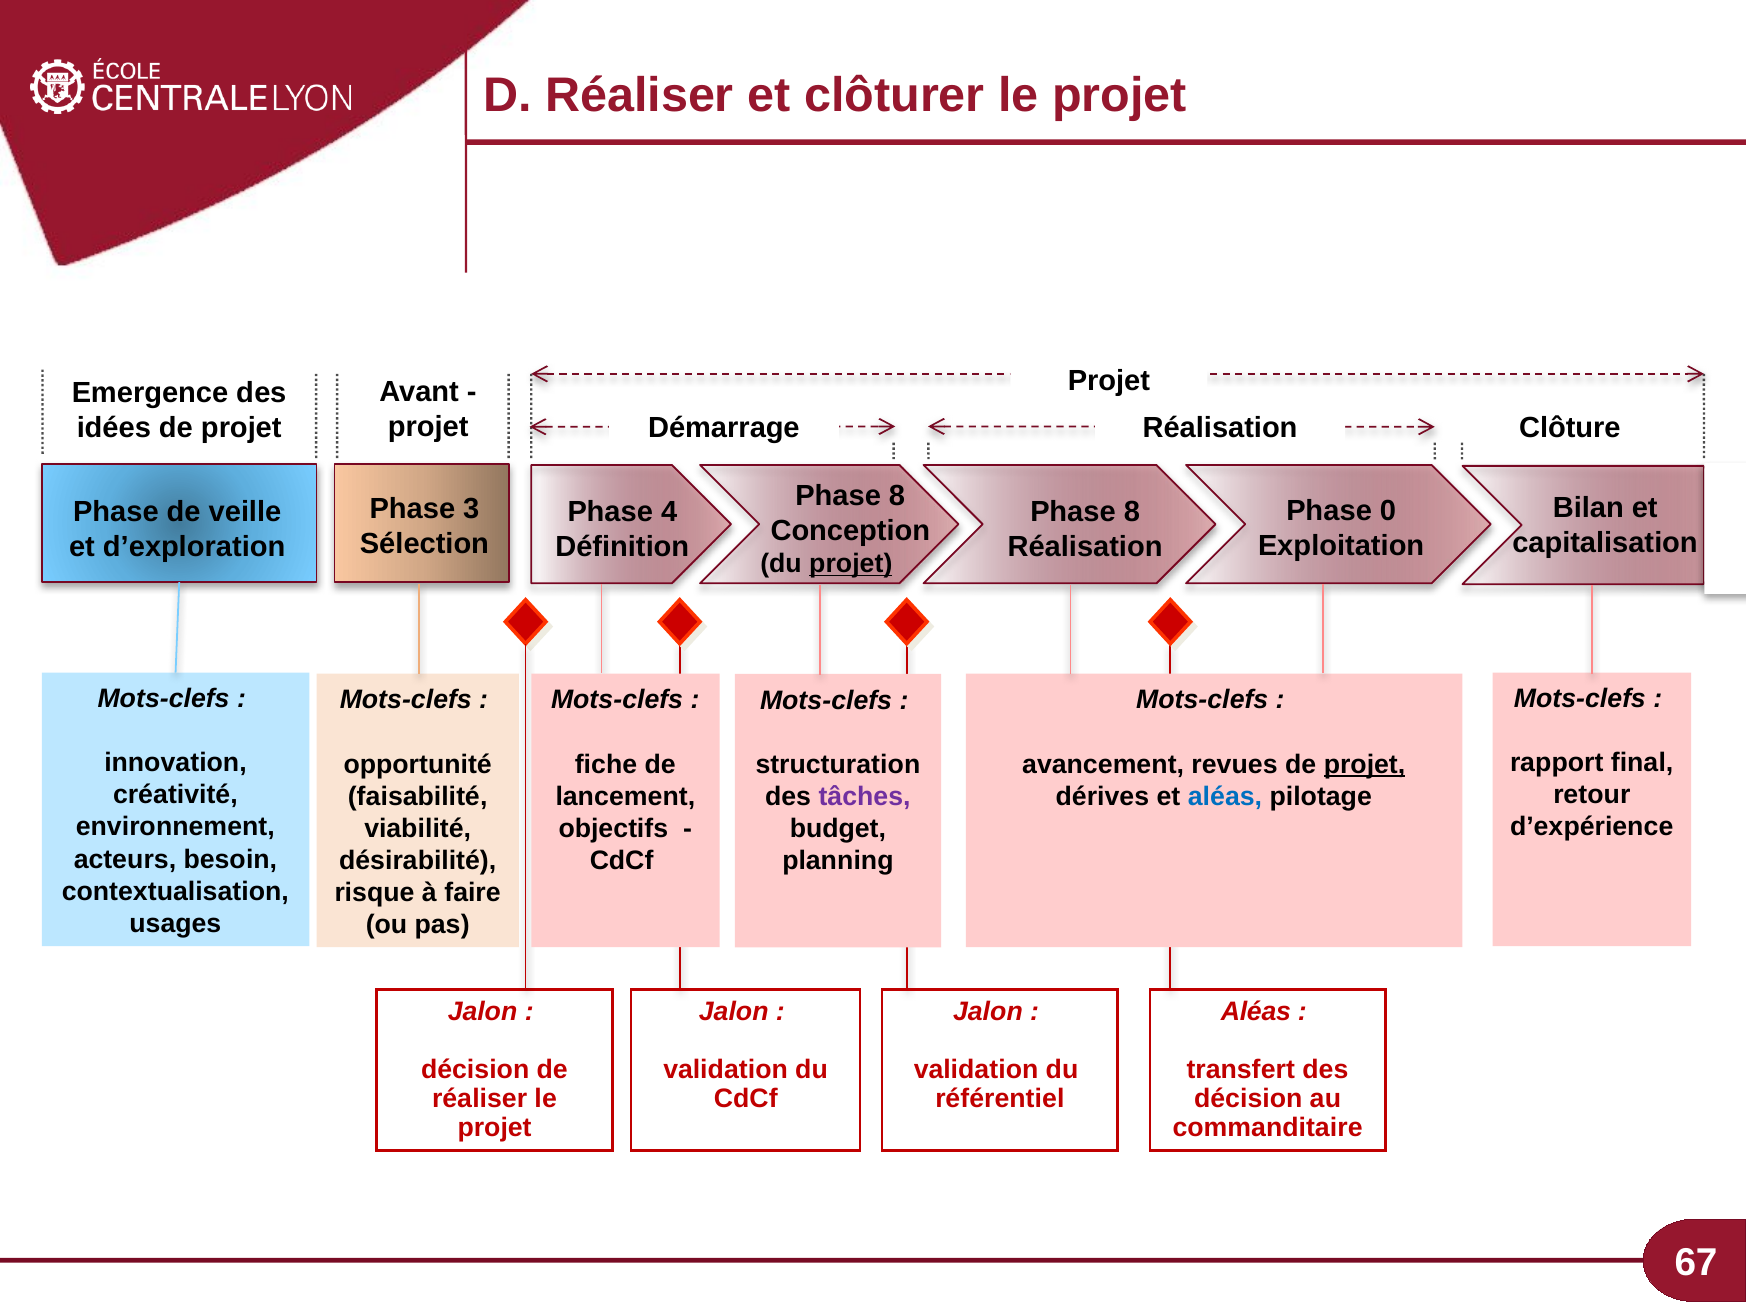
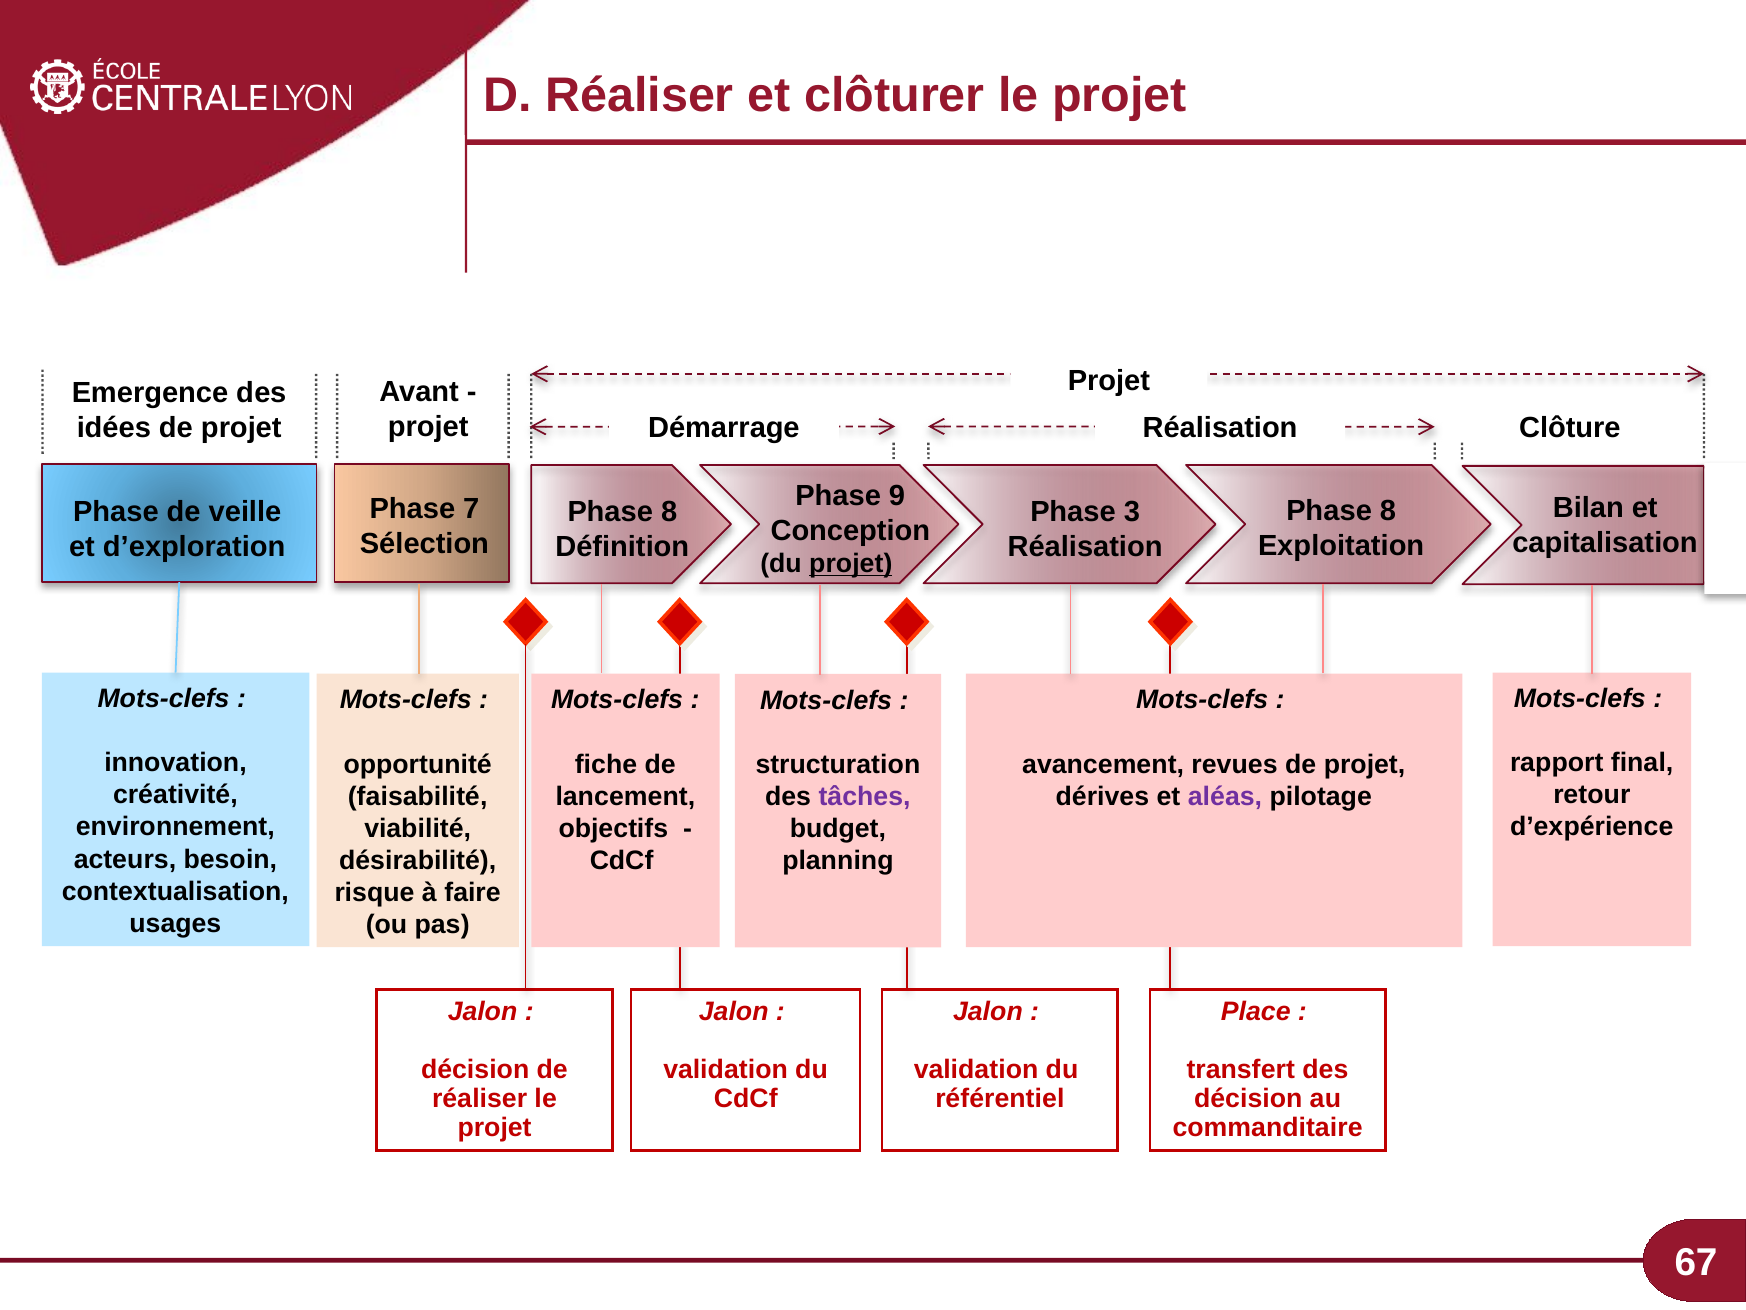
8: 8 -> 9 (897, 495)
3: 3 -> 7 (471, 509)
0: 0 -> 8 (1388, 511)
4: 4 -> 8 (669, 512)
8: 8 -> 3 (1132, 512)
projet underline: present -> none (1365, 764)
aléas colour: blue -> purple (1225, 796)
Aléas: Aléas -> Place (1256, 1012)
